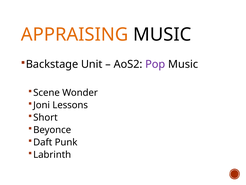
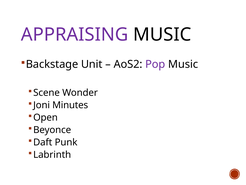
APPRAISING colour: orange -> purple (75, 35)
Lessons: Lessons -> Minutes (70, 105)
Short: Short -> Open (45, 117)
